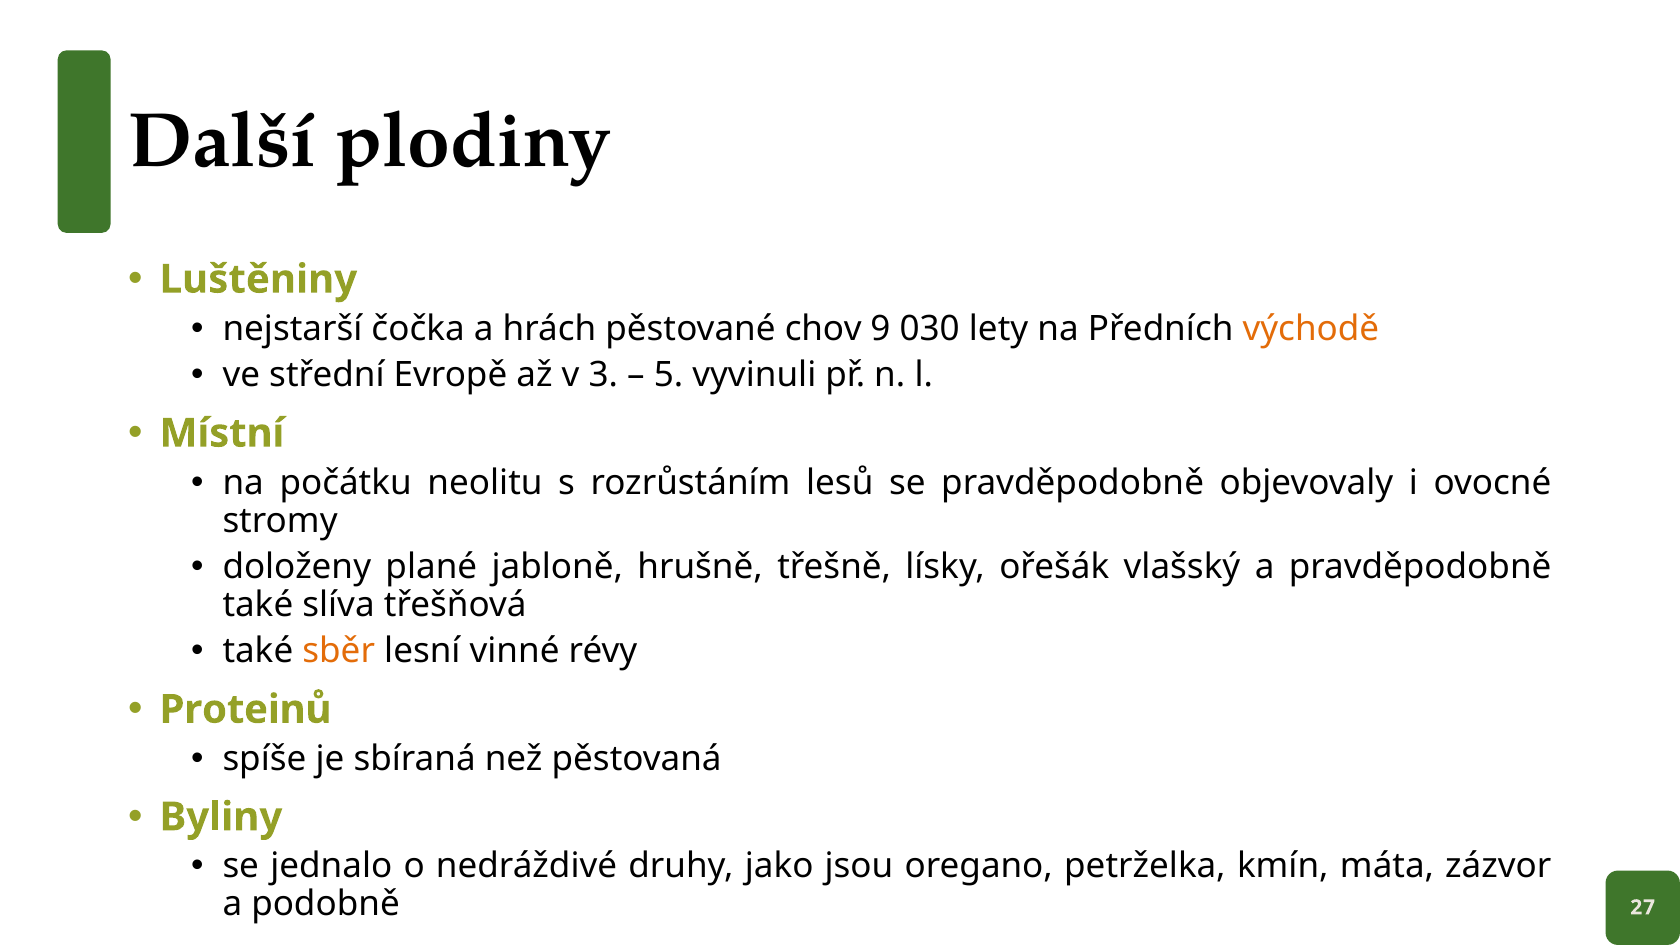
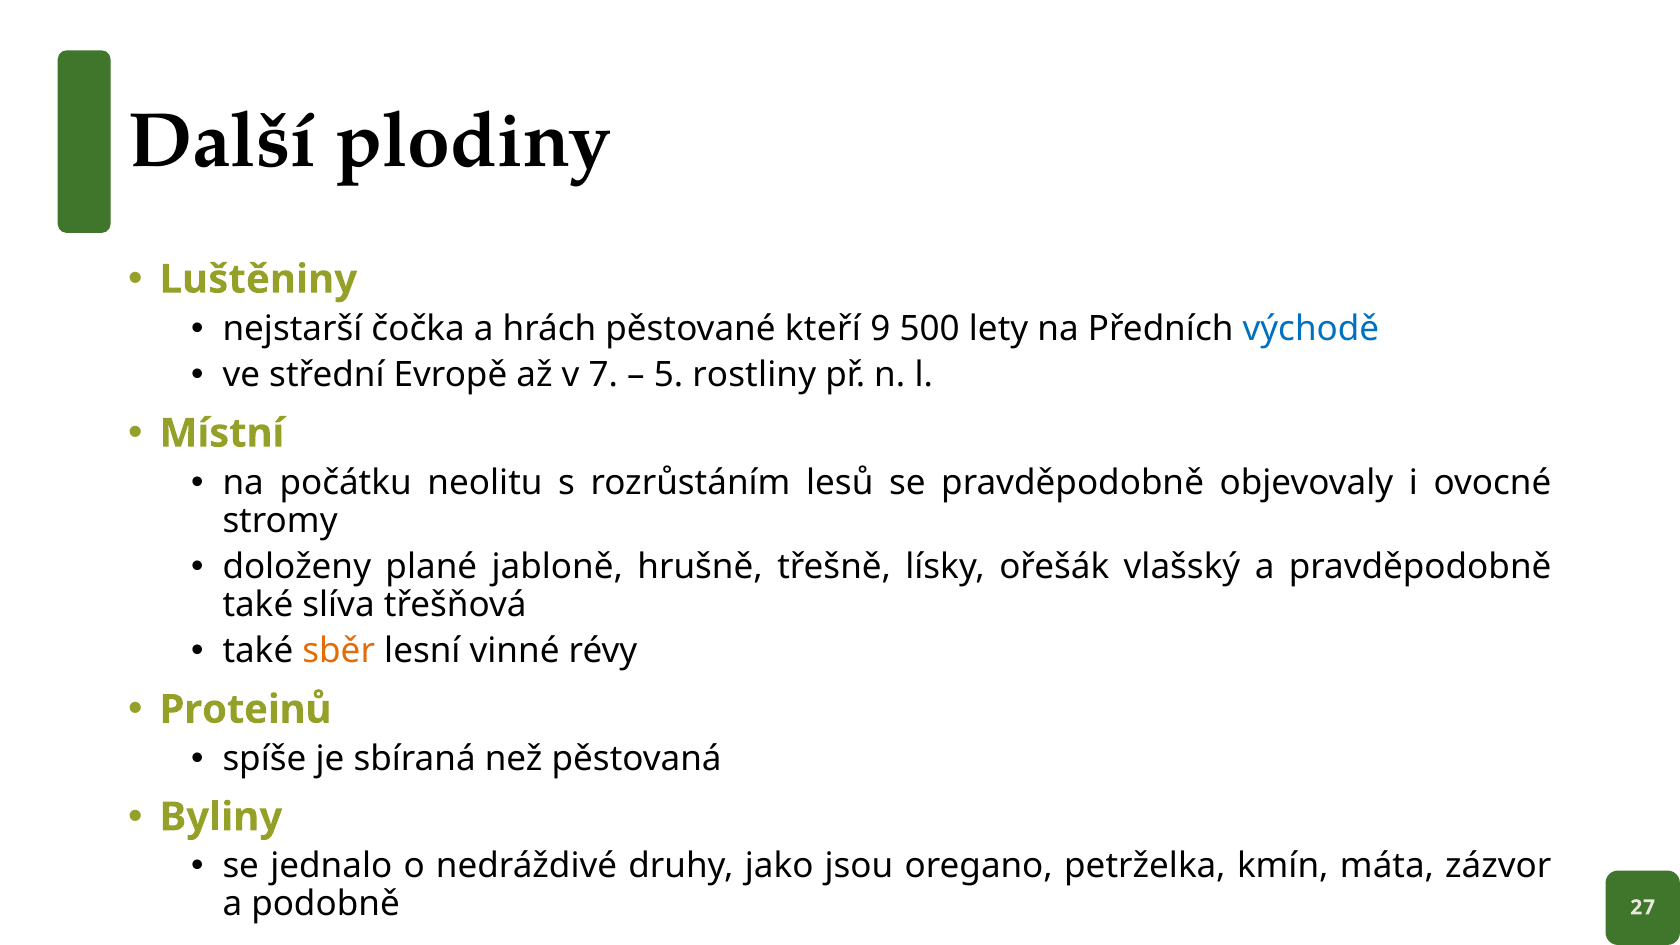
chov: chov -> kteří (823, 329)
030: 030 -> 500 (930, 329)
východě colour: orange -> blue (1311, 329)
3: 3 -> 7 (603, 375)
vyvinuli: vyvinuli -> rostliny (754, 375)
